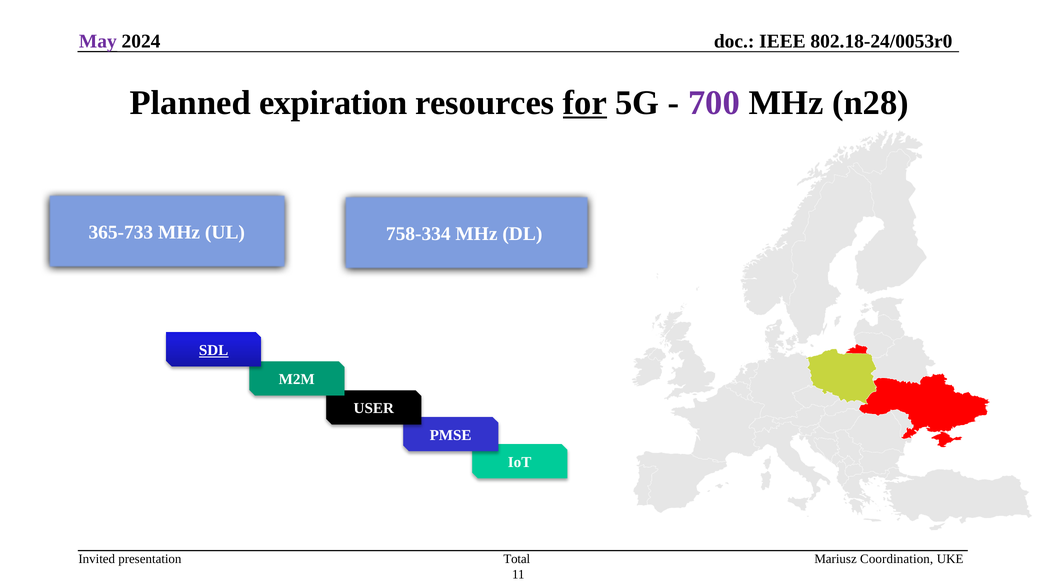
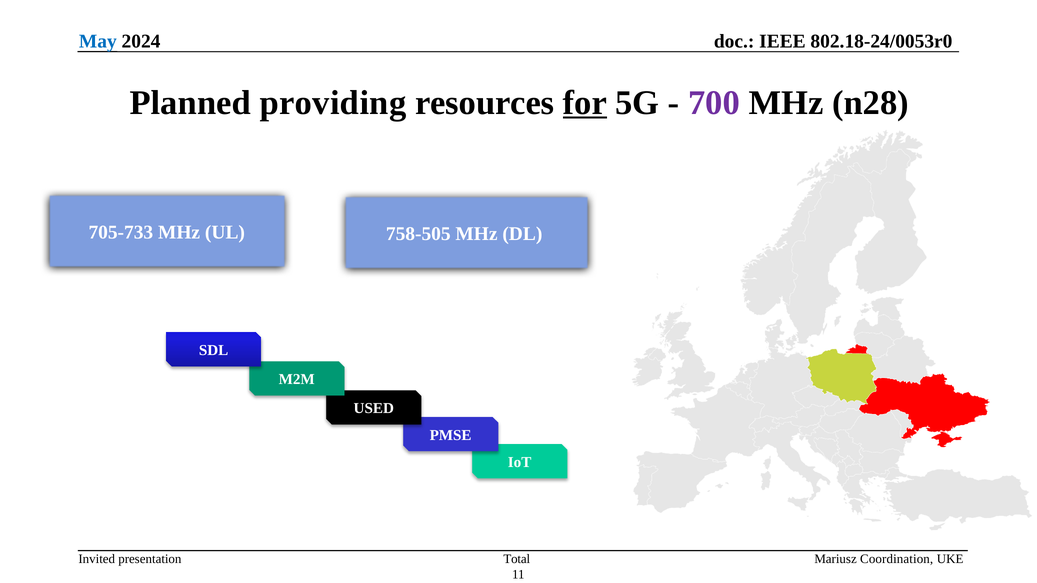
May colour: purple -> blue (98, 42)
expiration: expiration -> providing (333, 103)
365-733: 365-733 -> 705-733 (121, 232)
758-334: 758-334 -> 758-505 (418, 234)
SDL underline: present -> none (214, 351)
USER: USER -> USED (374, 409)
